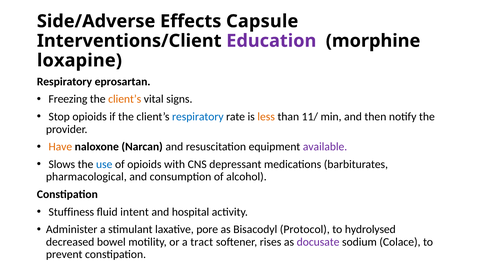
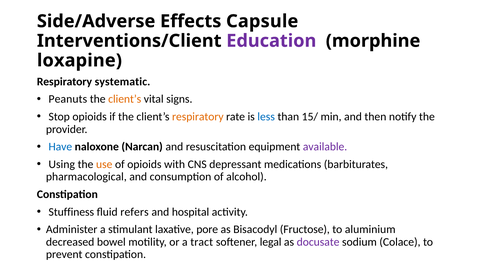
eprosartan: eprosartan -> systematic (123, 82)
Freezing: Freezing -> Peanuts (68, 99)
respiratory colour: blue -> orange (198, 117)
less colour: orange -> blue (266, 117)
11/: 11/ -> 15/ (310, 117)
Have colour: orange -> blue (60, 147)
Slows: Slows -> Using (62, 164)
use colour: blue -> orange (104, 164)
intent: intent -> refers (135, 212)
Protocol: Protocol -> Fructose (305, 230)
hydrolysed: hydrolysed -> aluminium (370, 230)
rises: rises -> legal (271, 242)
